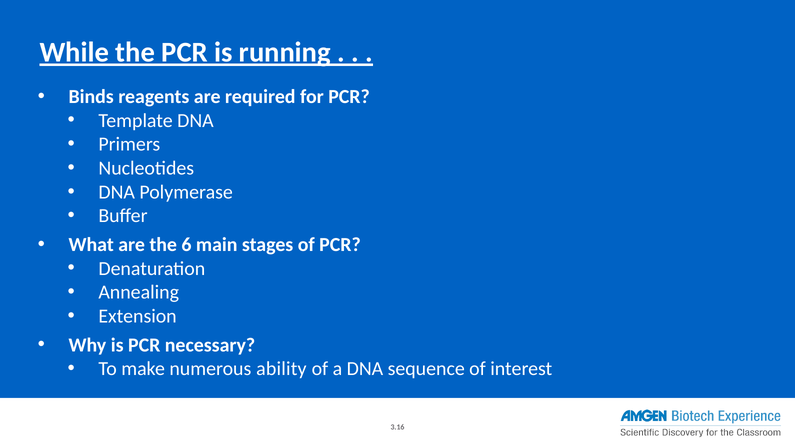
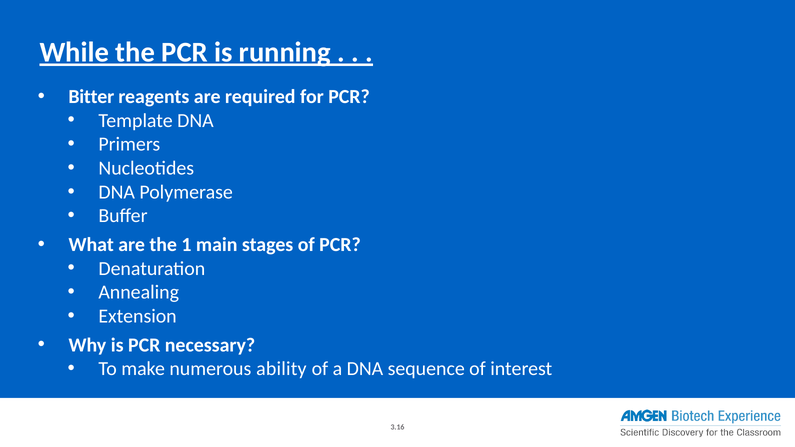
Binds: Binds -> Bitter (91, 97)
6: 6 -> 1 (186, 245)
